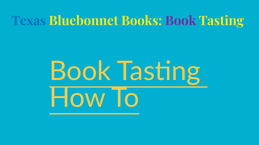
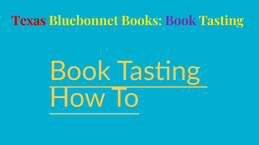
Texas colour: blue -> red (29, 21)
